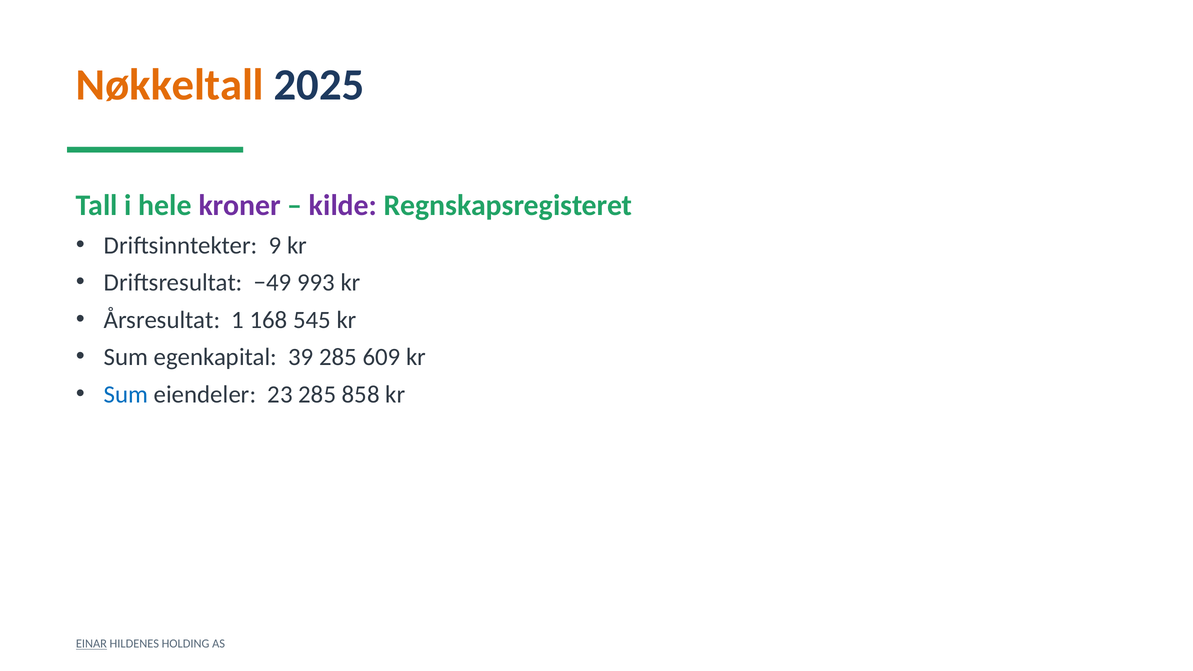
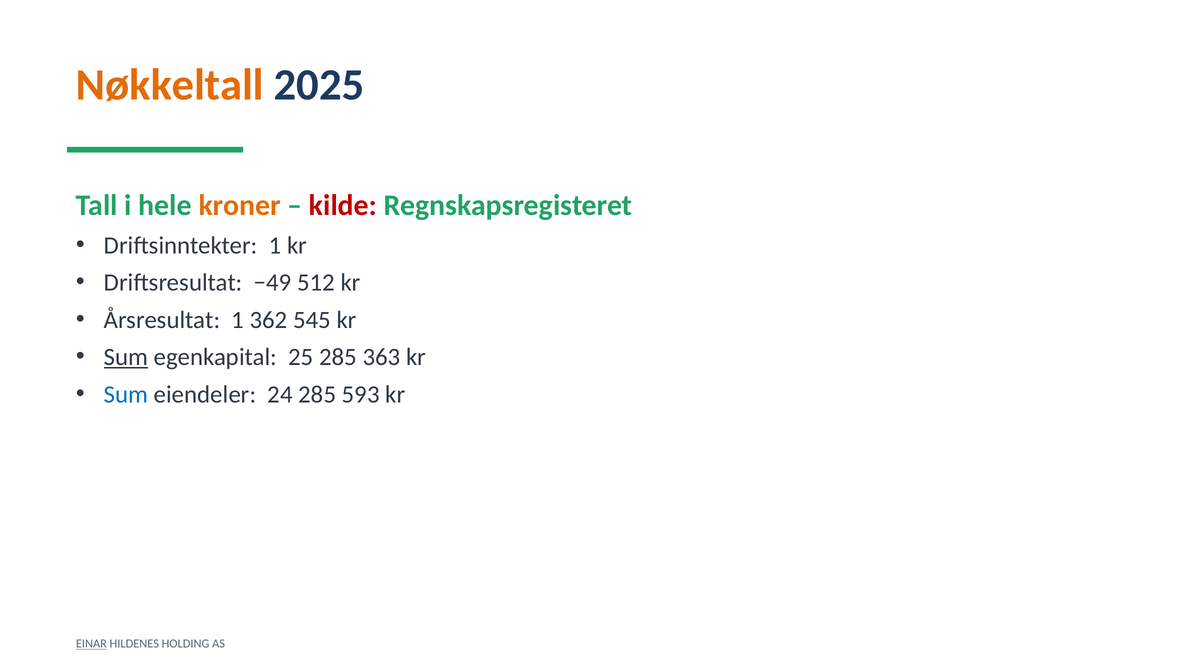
kroner colour: purple -> orange (240, 205)
kilde colour: purple -> red (343, 205)
Driftsinntekter 9: 9 -> 1 (275, 245)
993: 993 -> 512 (316, 283)
168: 168 -> 362 (269, 320)
Sum underline: none -> present (126, 357)
39: 39 -> 25 (301, 357)
609: 609 -> 363 (382, 357)
23: 23 -> 24 (280, 395)
858: 858 -> 593 (361, 395)
